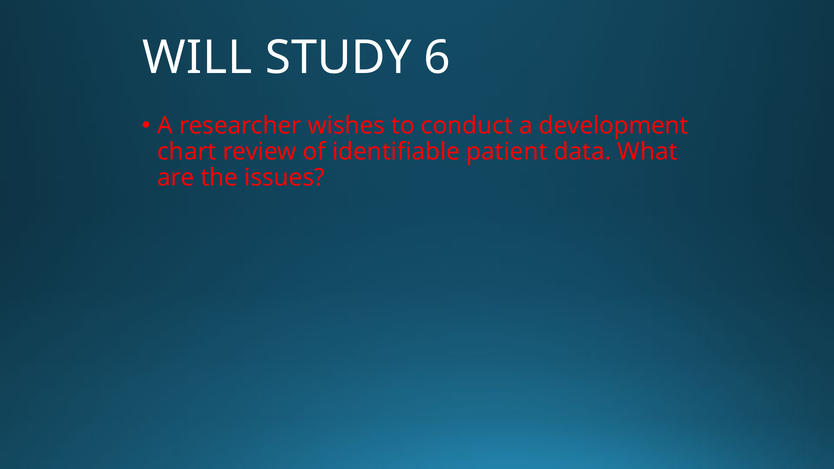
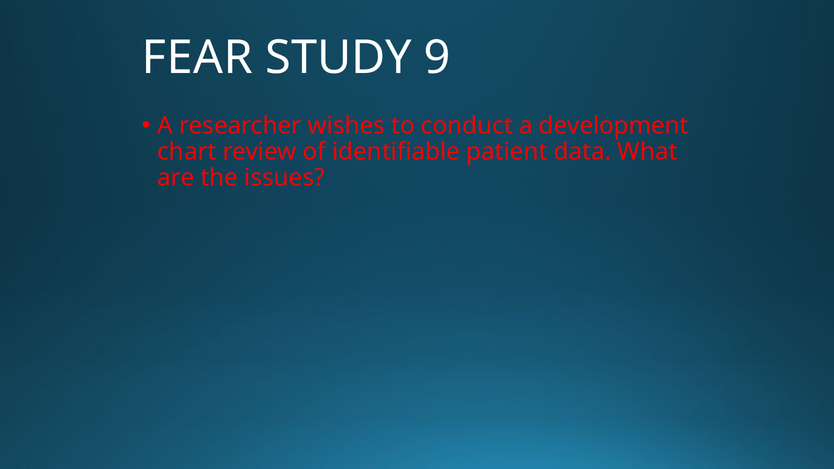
WILL: WILL -> FEAR (197, 58)
6: 6 -> 9 (437, 58)
